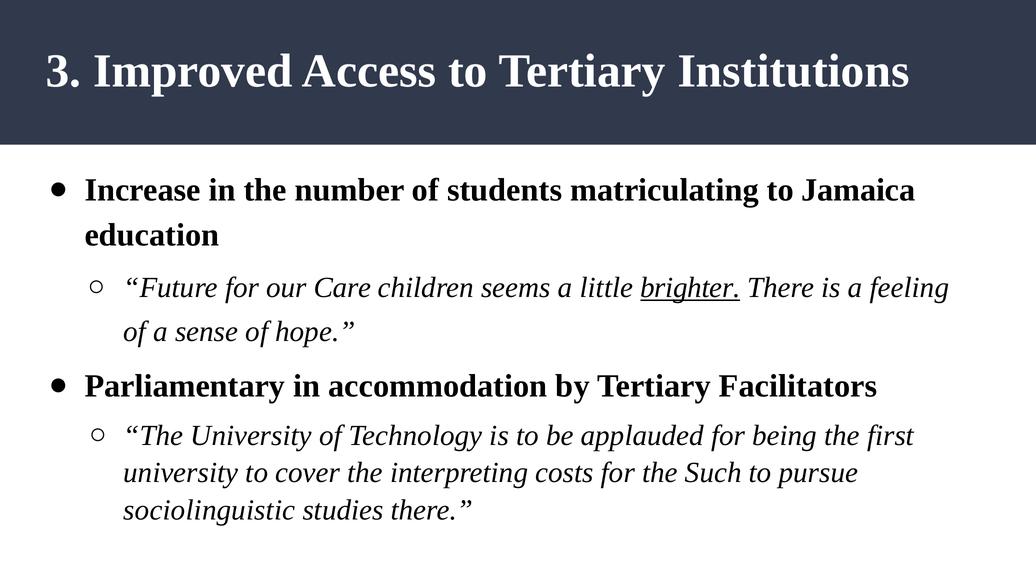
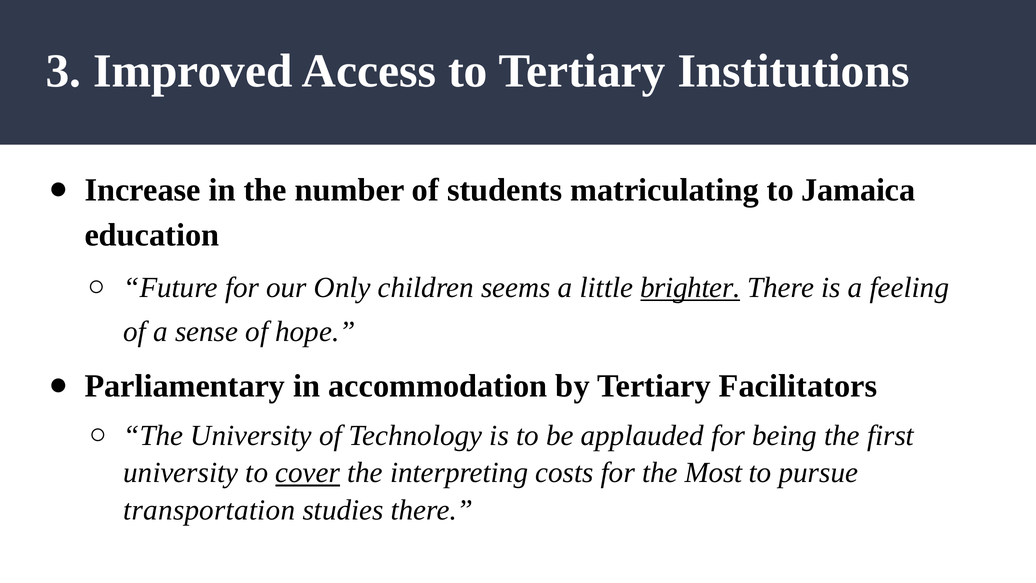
Care: Care -> Only (342, 288)
cover underline: none -> present (308, 473)
Such: Such -> Most (713, 473)
sociolinguistic: sociolinguistic -> transportation (209, 510)
